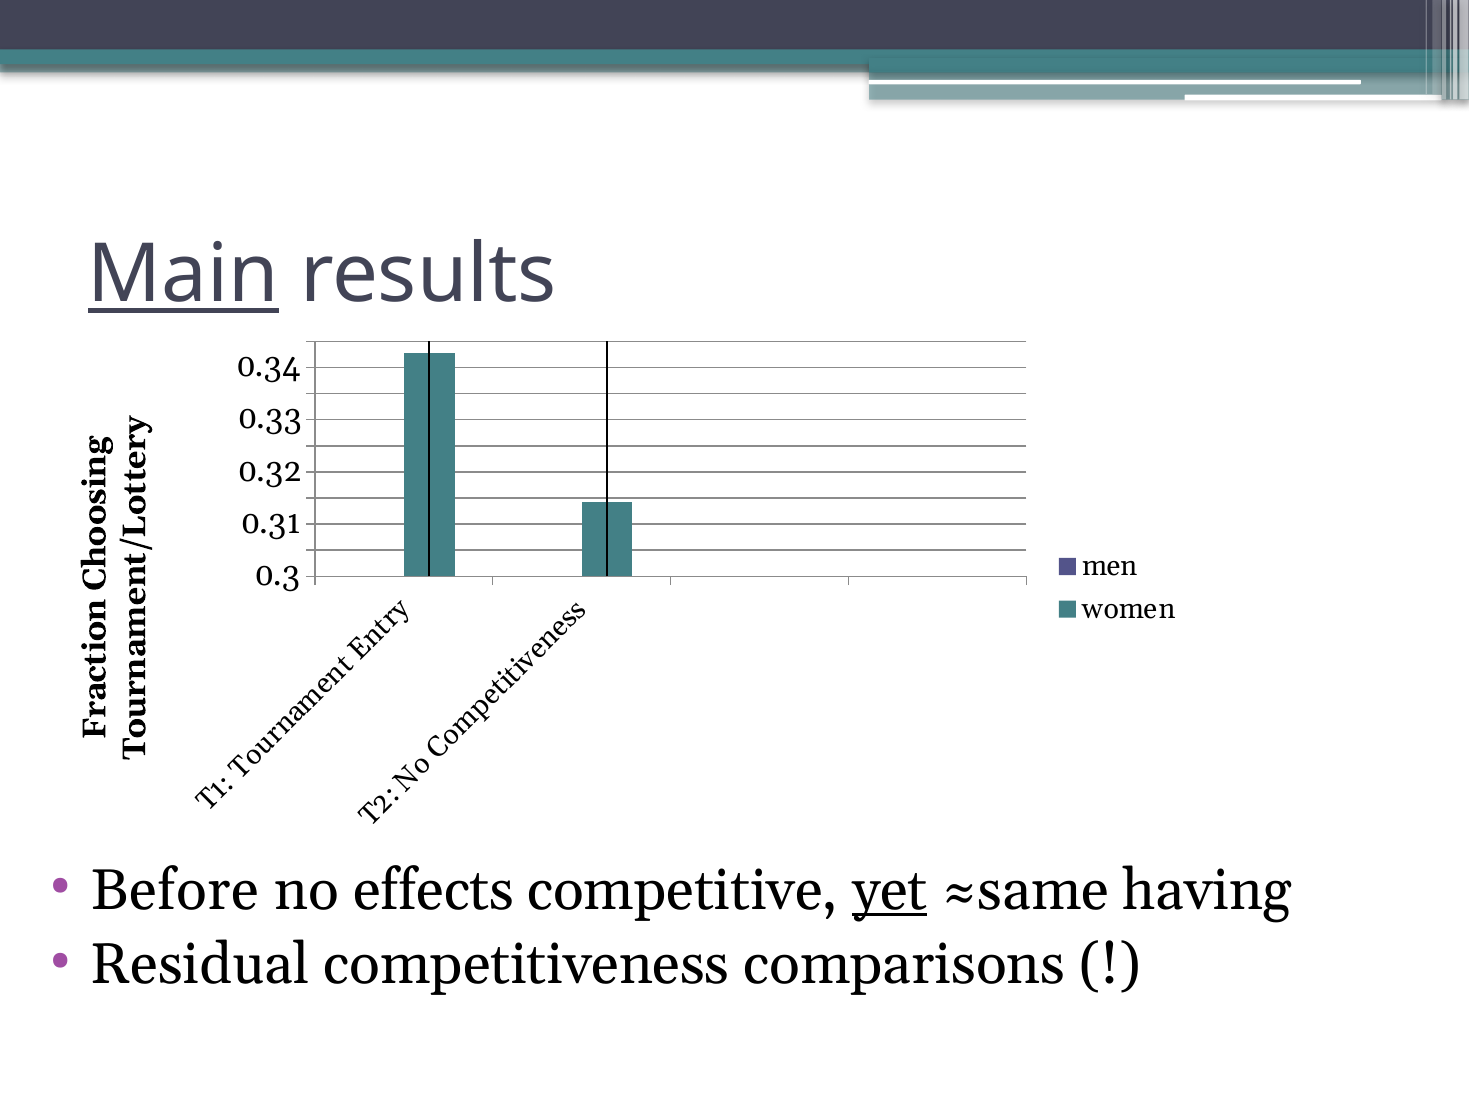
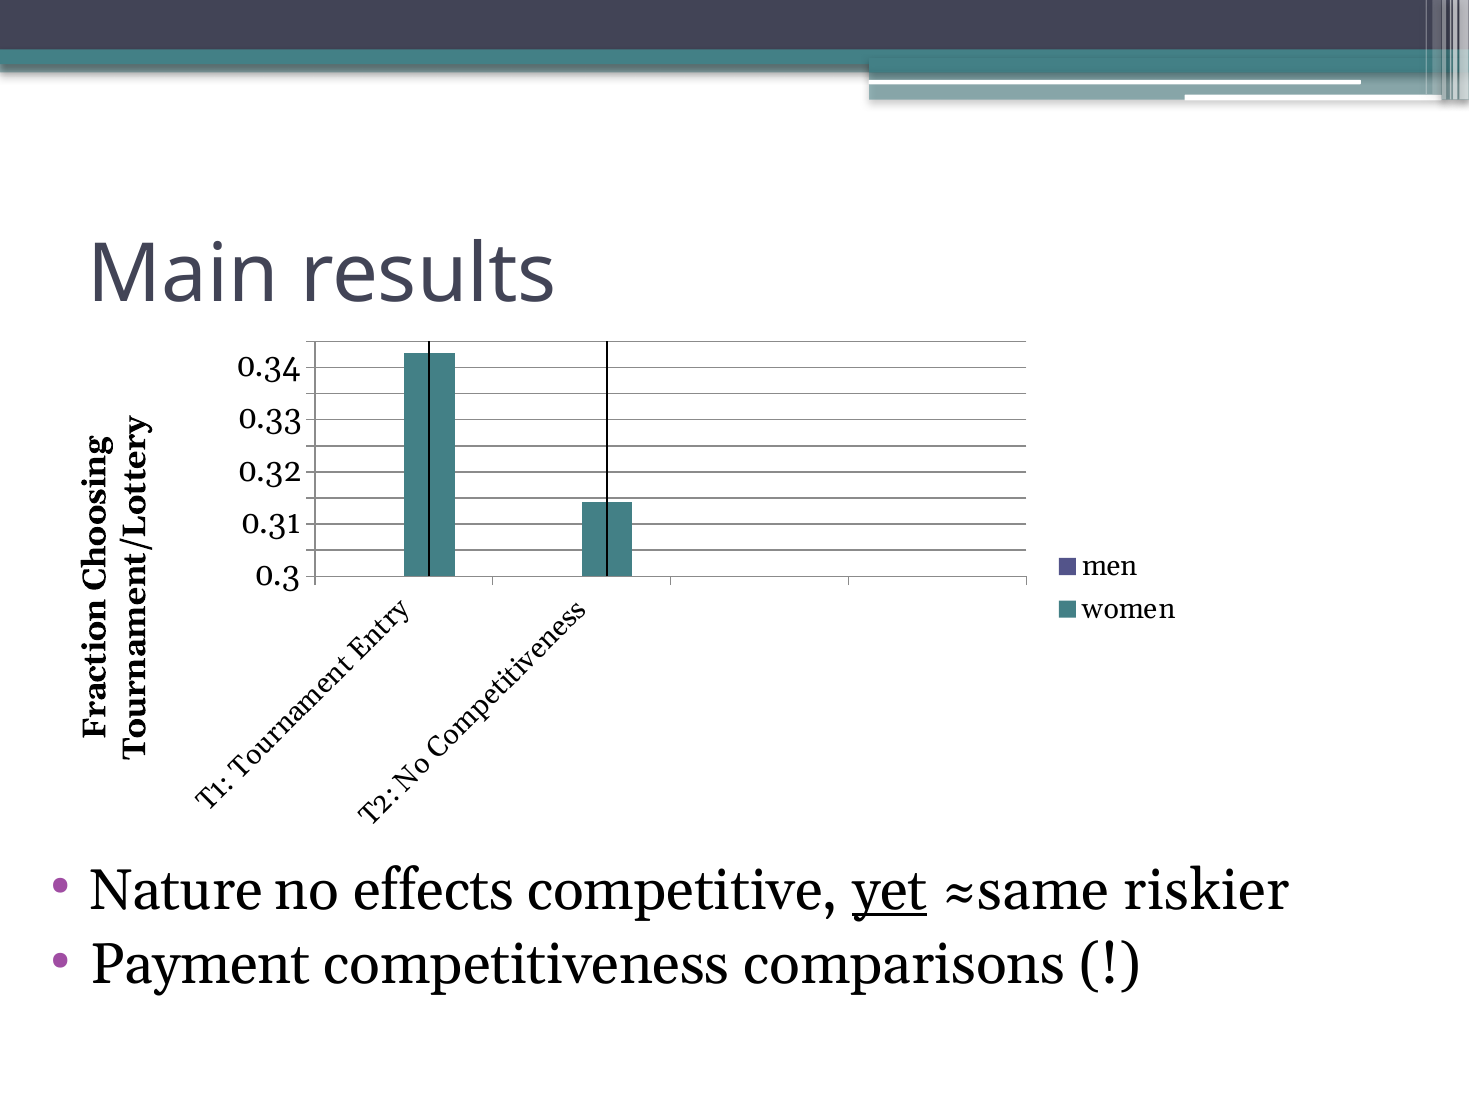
Main underline: present -> none (183, 275)
Before: Before -> Nature (176, 890)
having: having -> riskier (1207, 890)
Residual: Residual -> Payment (200, 965)
